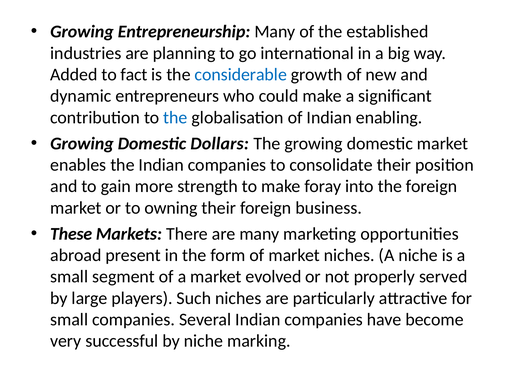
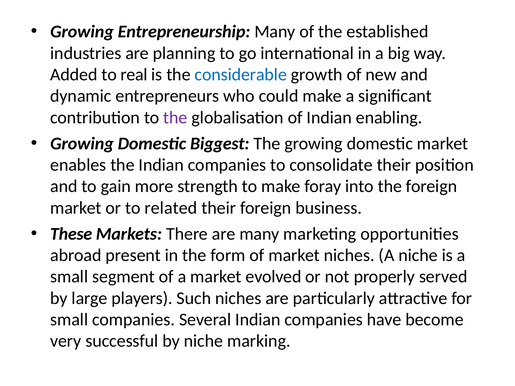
fact: fact -> real (134, 75)
the colour: blue -> purple (175, 118)
Dollars: Dollars -> Biggest (220, 144)
owning: owning -> related (171, 208)
